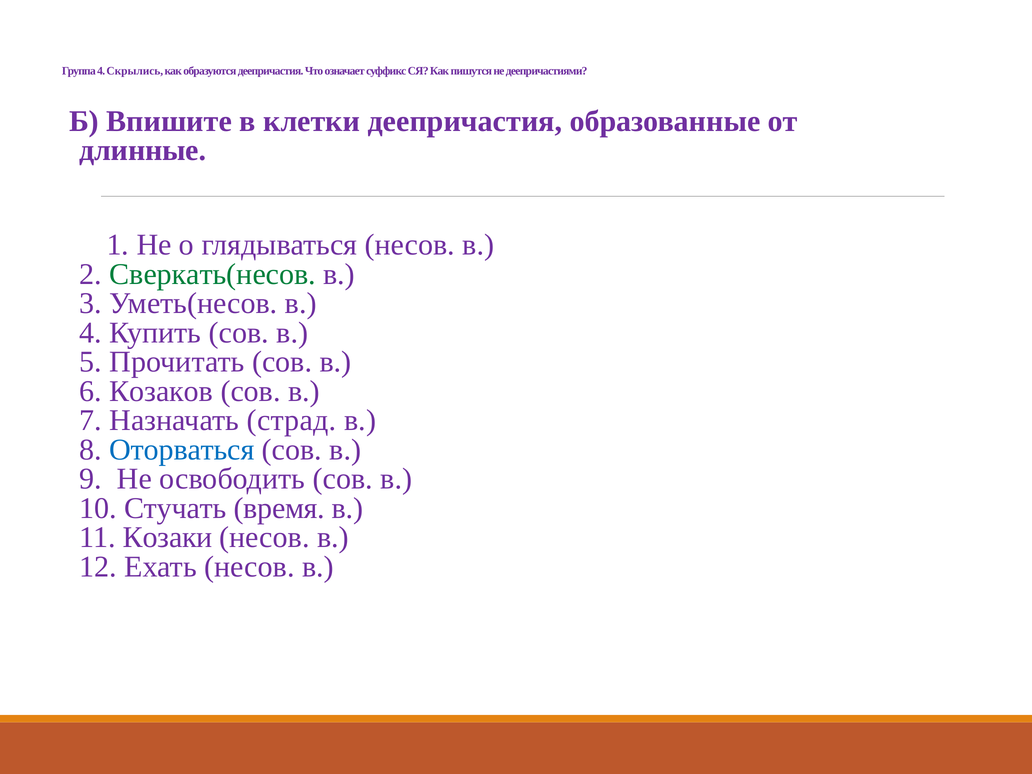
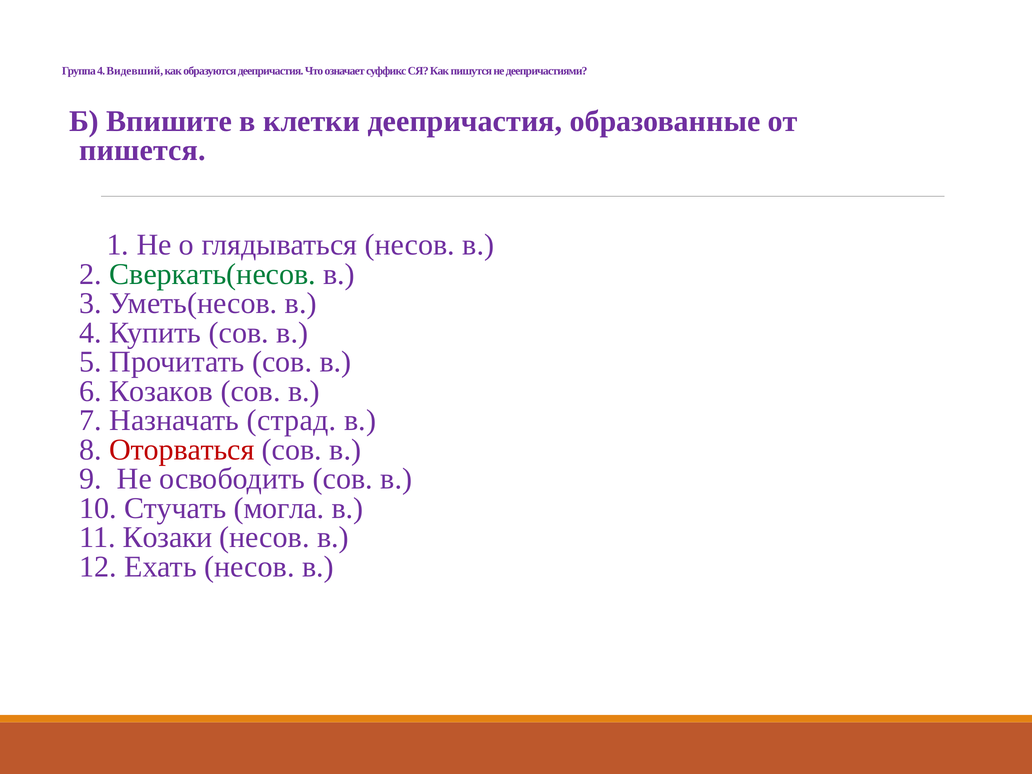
Скрылись: Скрылись -> Видевший (135, 71)
длинные: длинные -> пишется (143, 150)
Оторваться colour: blue -> red (182, 450)
время: время -> могла (279, 508)
